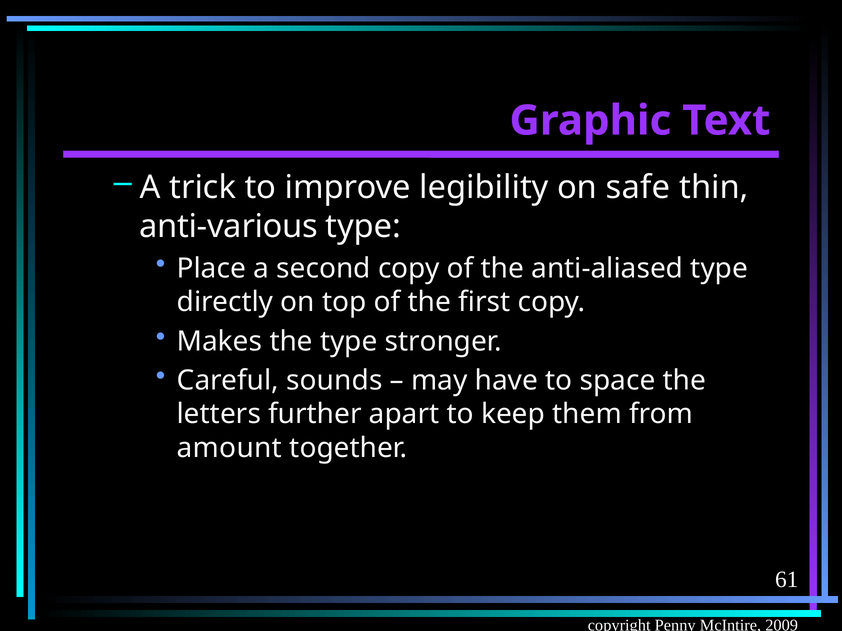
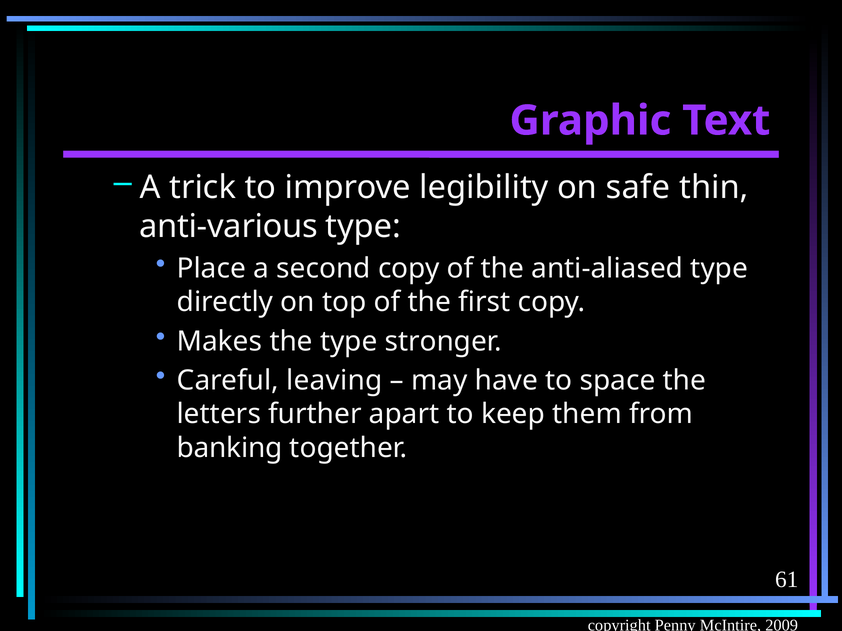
sounds: sounds -> leaving (334, 381)
amount: amount -> banking (230, 448)
